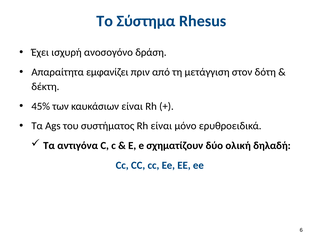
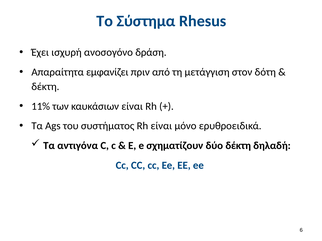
45%: 45% -> 11% (41, 106)
δύο ολική: ολική -> δέκτη (238, 146)
